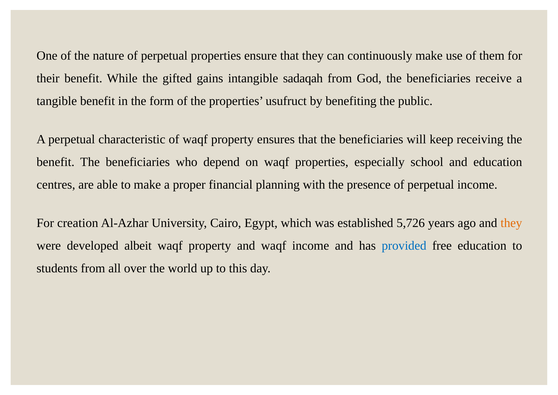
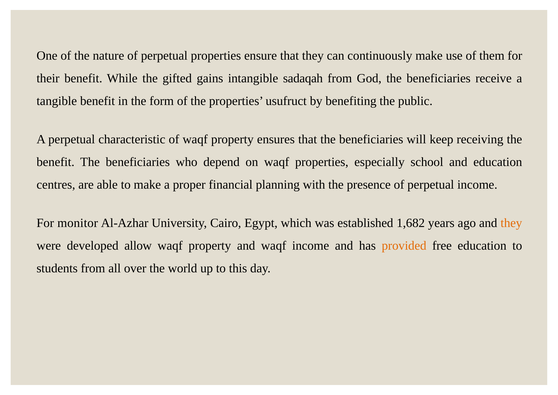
creation: creation -> monitor (78, 223)
5,726: 5,726 -> 1,682 (411, 223)
albeit: albeit -> allow (138, 245)
provided colour: blue -> orange (404, 245)
